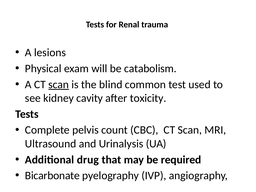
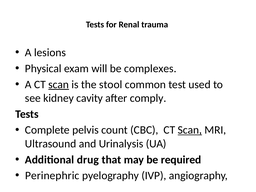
catabolism: catabolism -> complexes (150, 69)
blind: blind -> stool (111, 84)
toxicity: toxicity -> comply (148, 98)
Scan underline: none -> present (190, 130)
Bicarbonate: Bicarbonate -> Perinephric (52, 176)
